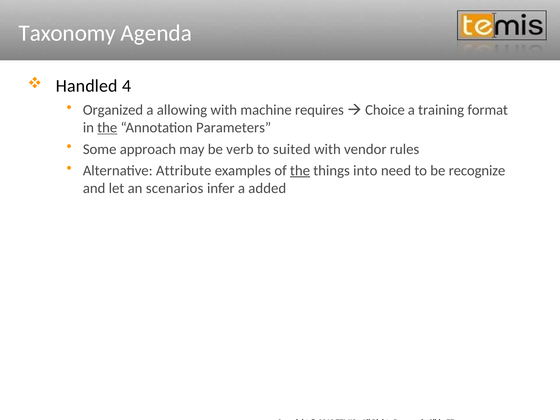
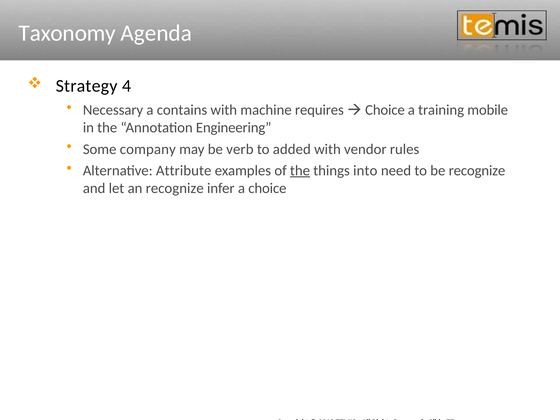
Handled: Handled -> Strategy (87, 86)
Organized: Organized -> Necessary (113, 110)
allowing: allowing -> contains (182, 110)
format: format -> mobile (488, 110)
the underline: present -> none (107, 128)
Parameters: Parameters -> Engineering (234, 128)
approach: approach -> company (148, 149)
suited: suited -> added (292, 149)
an scenarios: scenarios -> recognize (175, 188)
a added: added -> choice (267, 188)
